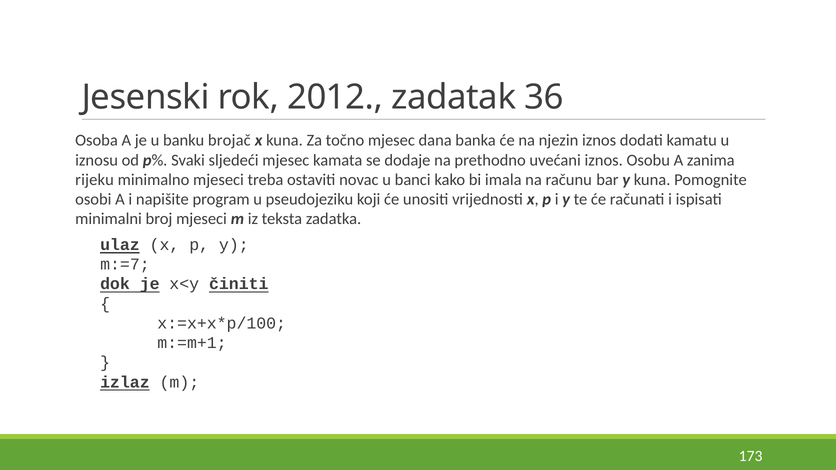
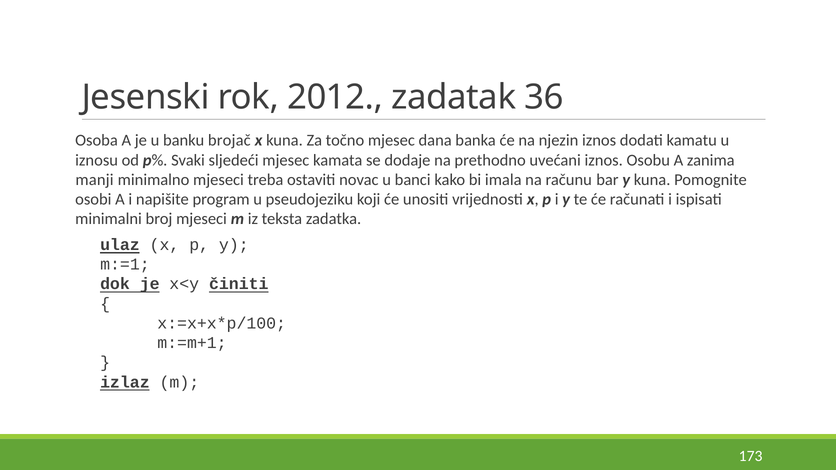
rijeku: rijeku -> manji (95, 180)
m:=7: m:=7 -> m:=1 (125, 265)
